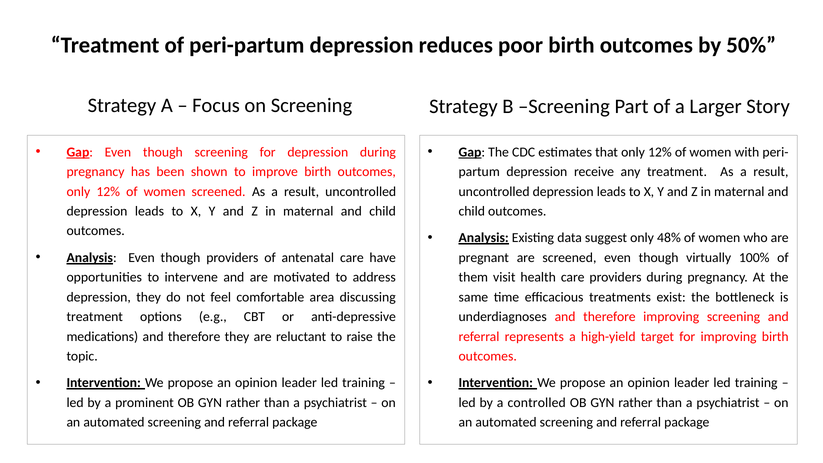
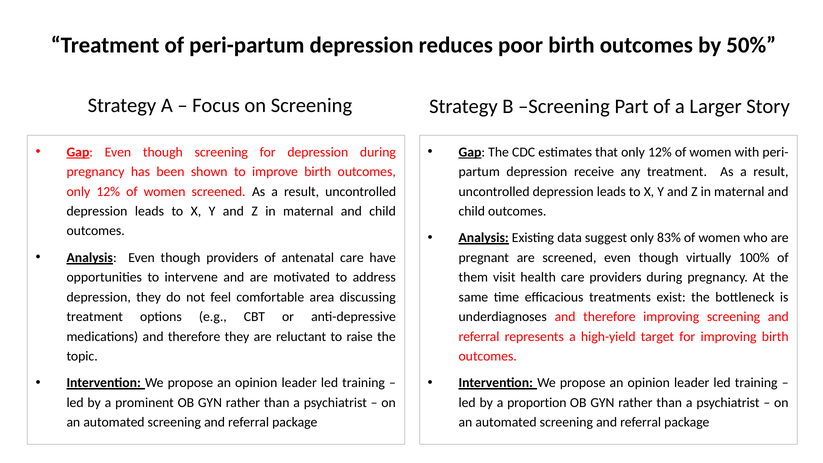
48%: 48% -> 83% (669, 238)
controlled: controlled -> proportion (537, 403)
